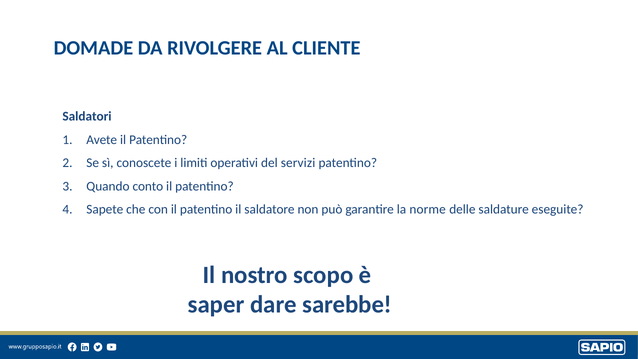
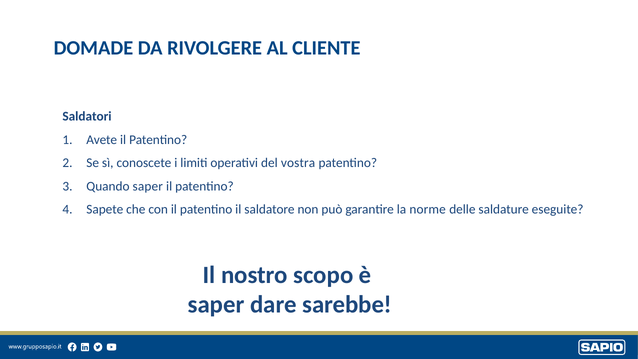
servizi: servizi -> vostra (298, 163)
Quando conto: conto -> saper (148, 186)
